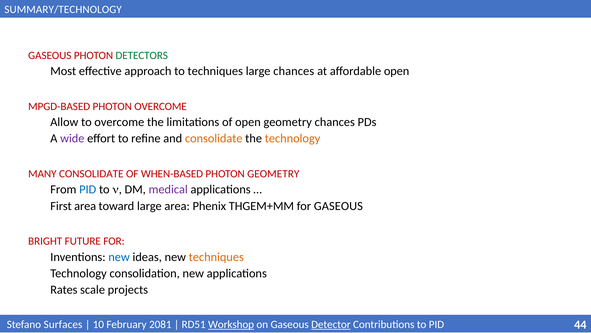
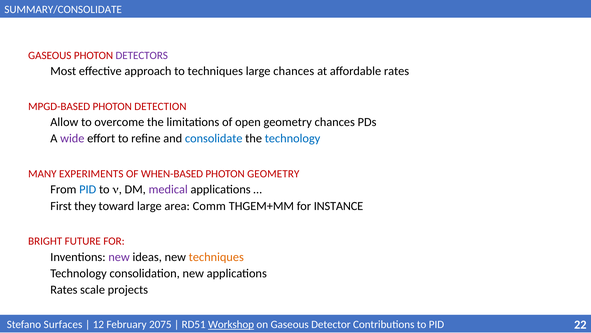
SUMMARY/TECHNOLOGY: SUMMARY/TECHNOLOGY -> SUMMARY/CONSOLIDATE (63, 10)
DETECTORS colour: green -> purple (142, 55)
affordable open: open -> rates (397, 71)
PHOTON OVERCOME: OVERCOME -> DETECTION (160, 106)
consolidate colour: orange -> blue (214, 138)
technology colour: orange -> blue (293, 138)
MANY CONSOLIDATE: CONSOLIDATE -> EXPERIMENTS (91, 174)
First area: area -> they (85, 206)
Phenix: Phenix -> Comm (209, 206)
for GASEOUS: GASEOUS -> INSTANCE (339, 206)
new colour: blue -> purple (119, 257)
10: 10 -> 12 (98, 324)
2081: 2081 -> 2075 (160, 324)
Detector underline: present -> none (331, 324)
44: 44 -> 22 (580, 324)
